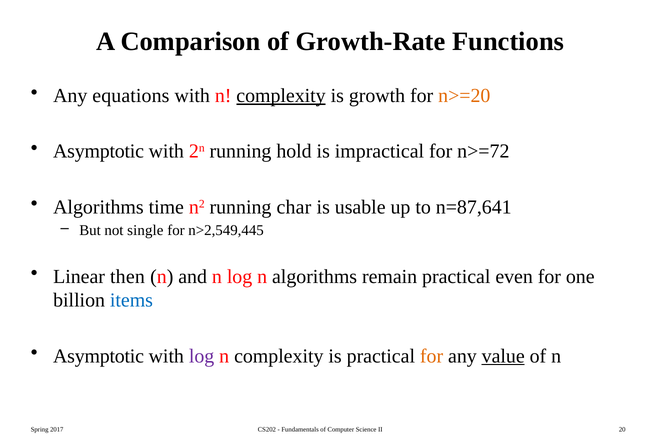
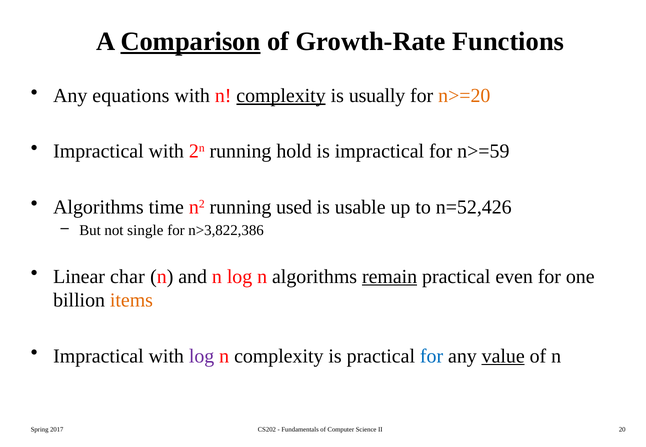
Comparison underline: none -> present (191, 42)
growth: growth -> usually (377, 96)
Asymptotic: Asymptotic -> Impractical (98, 151)
n>=72: n>=72 -> n>=59 (483, 151)
char: char -> used (294, 207)
n=87,641: n=87,641 -> n=52,426 (474, 207)
n>2,549,445: n>2,549,445 -> n>3,822,386 (226, 231)
then: then -> char (127, 277)
remain underline: none -> present (390, 277)
items colour: blue -> orange (131, 301)
Asymptotic: Asymptotic -> Impractical (98, 356)
for colour: orange -> blue (432, 356)
